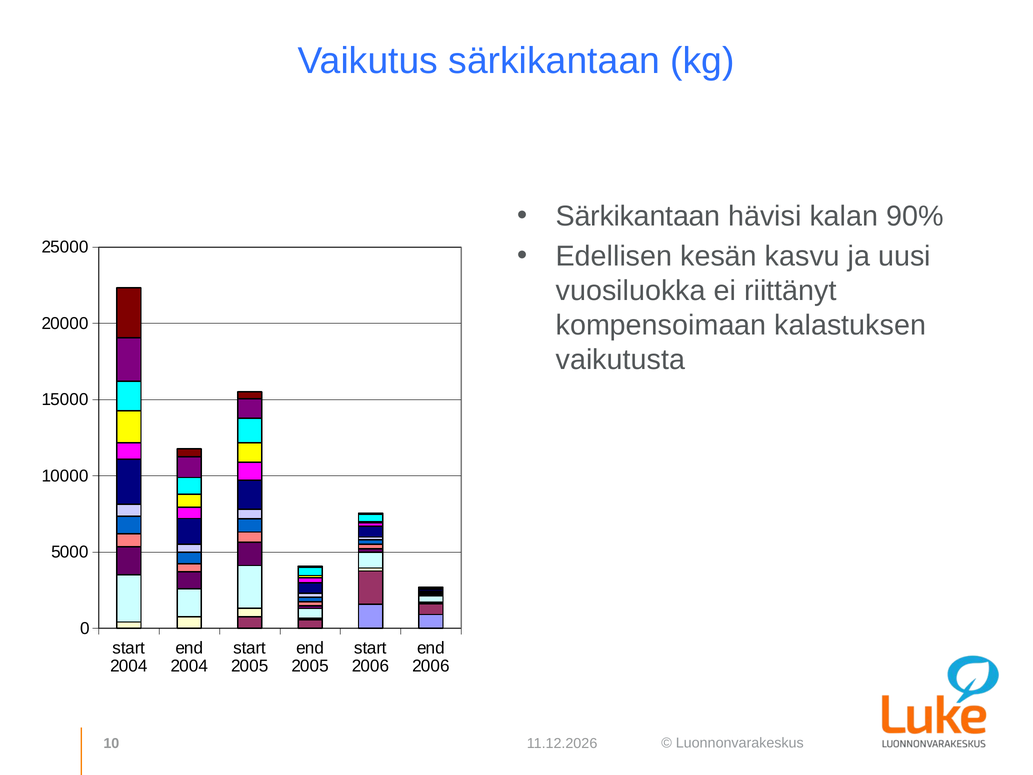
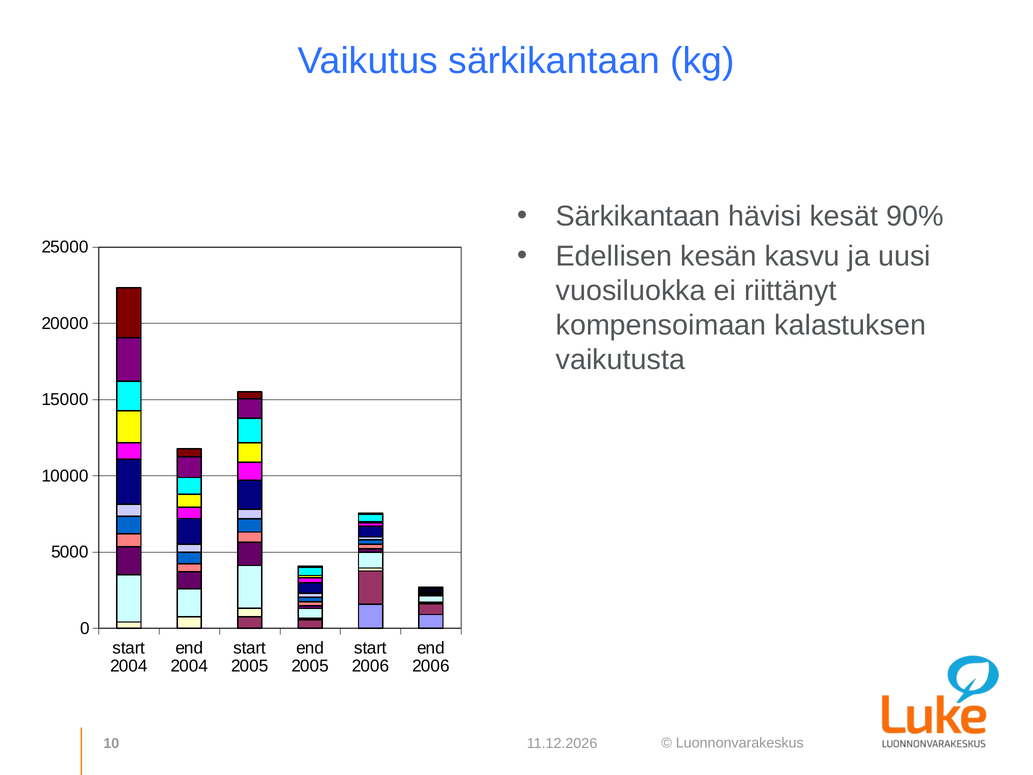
kalan: kalan -> kesät (844, 216)
